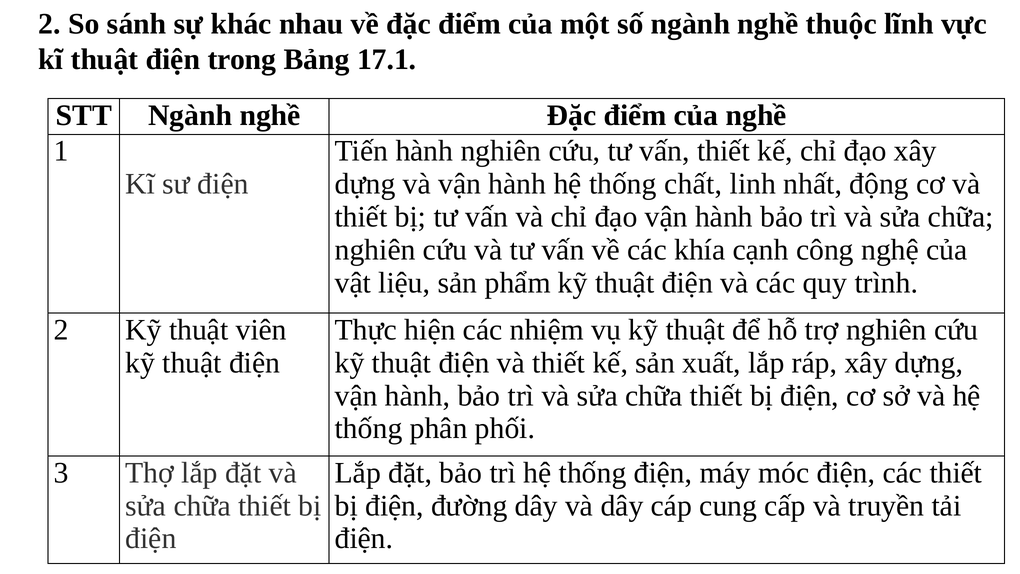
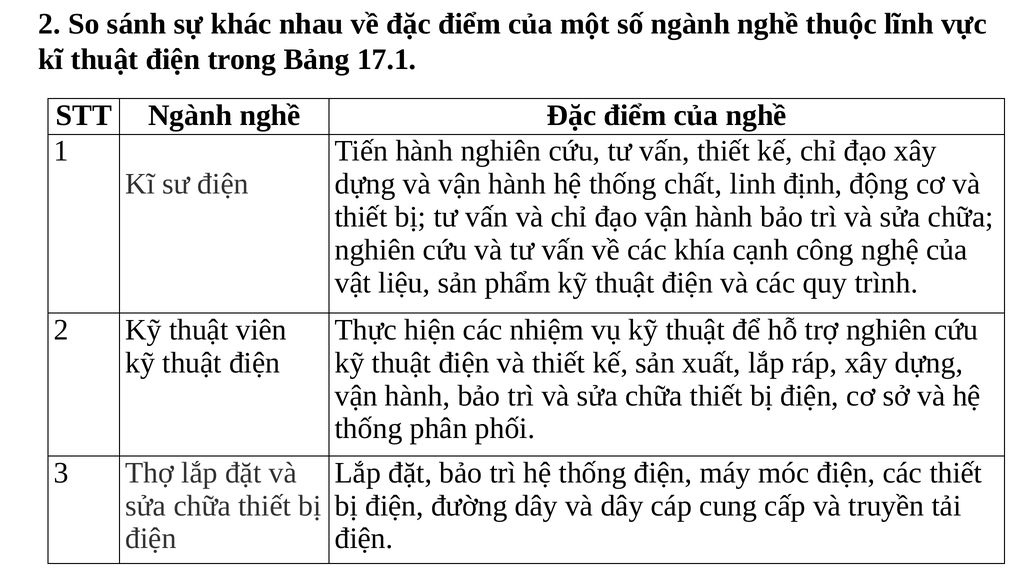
nhất: nhất -> định (813, 184)
